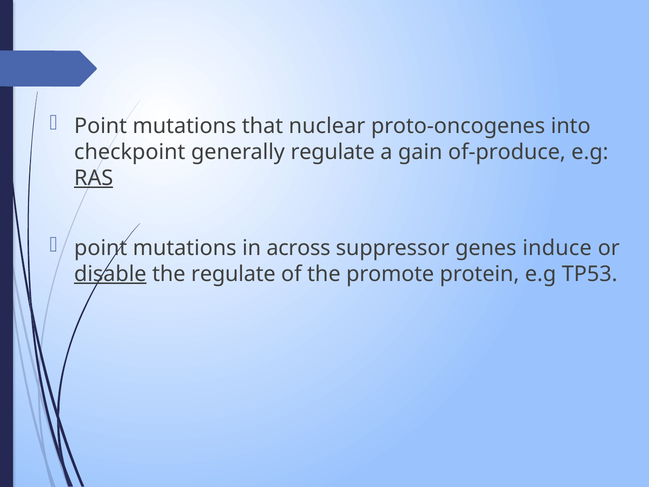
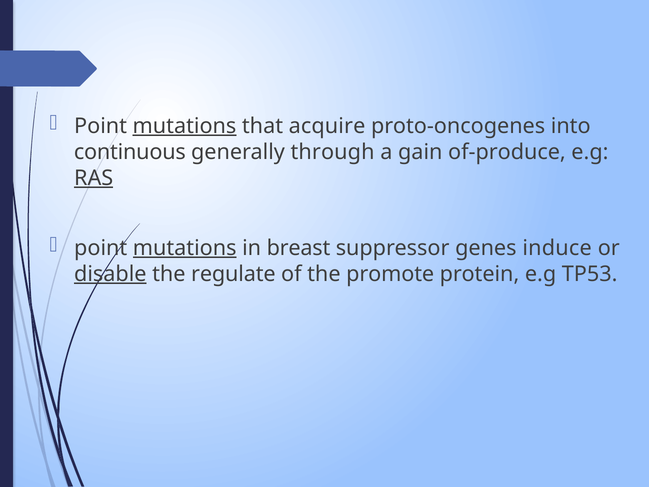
mutations underline: none -> present (184, 126)
nuclear: nuclear -> acquire (327, 126)
checkpoint: checkpoint -> continuous (130, 152)
generally regulate: regulate -> through (333, 152)
mutations underline: none -> present (185, 248)
across: across -> breast (298, 248)
